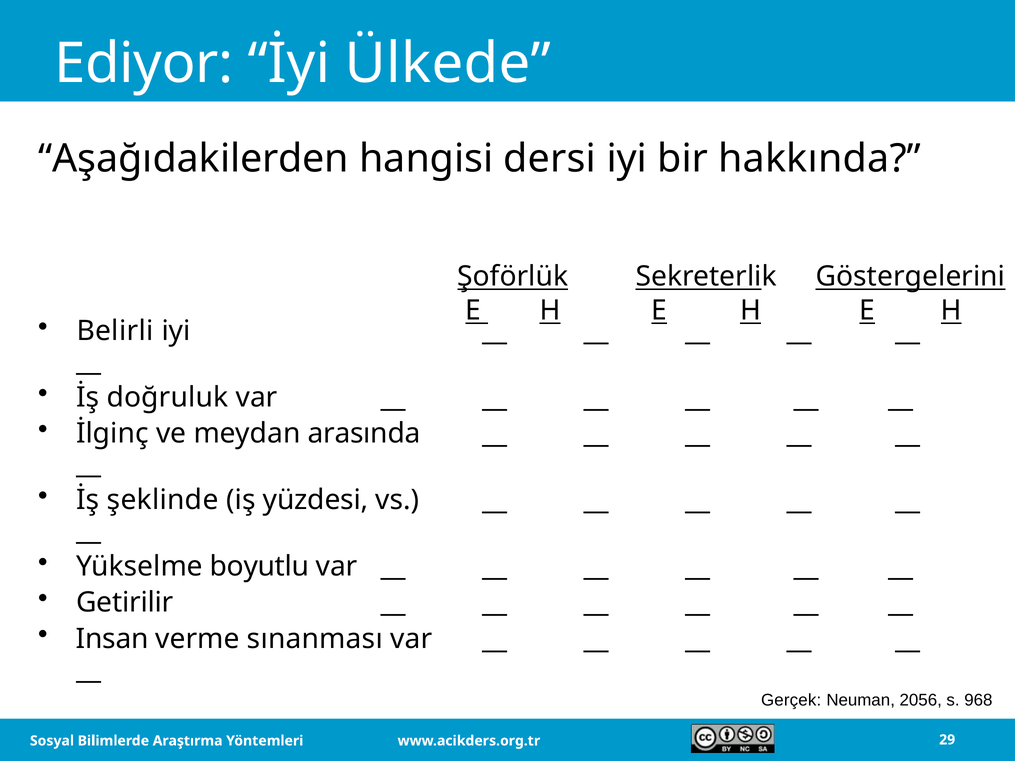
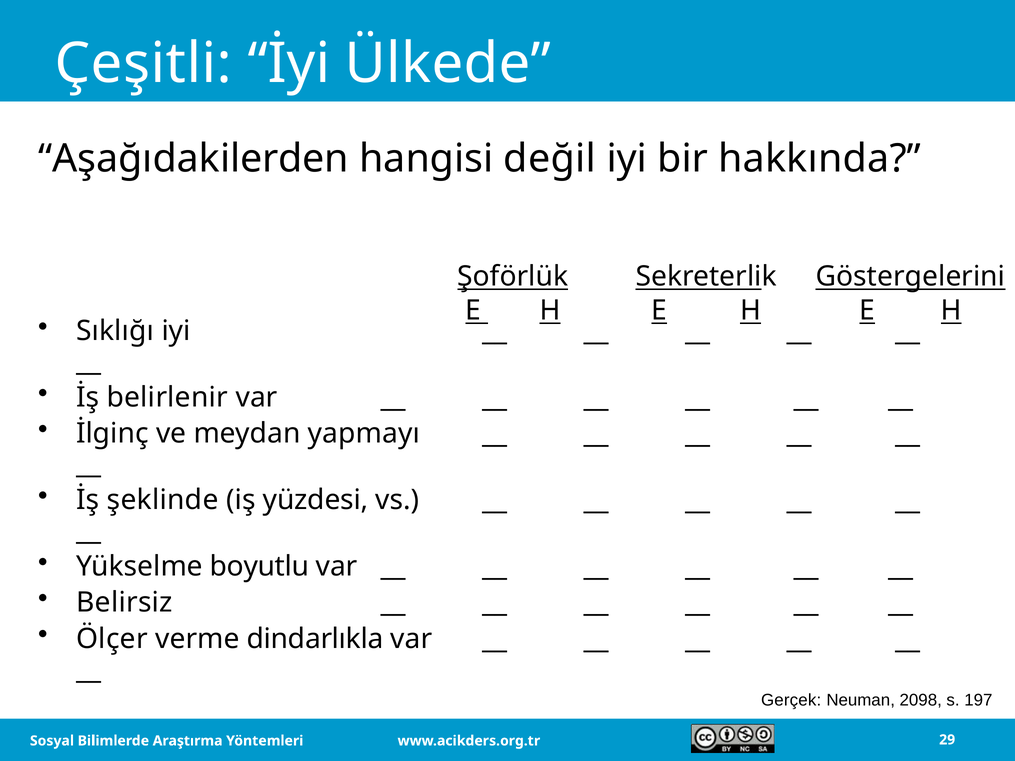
Ediyor: Ediyor -> Çeşitli (143, 64)
dersi: dersi -> değil (550, 159)
Belirli: Belirli -> Sıklığı (115, 331)
doğruluk: doğruluk -> belirlenir (167, 398)
arasında: arasında -> yapmayı (364, 434)
Getirilir: Getirilir -> Belirsiz (125, 603)
Insan: Insan -> Ölçer (112, 639)
sınanması: sınanması -> dindarlıkla (315, 639)
2056: 2056 -> 2098 (921, 701)
968: 968 -> 197 (978, 701)
